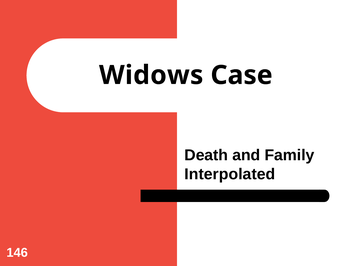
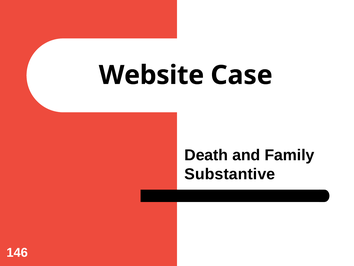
Widows: Widows -> Website (151, 75)
Interpolated: Interpolated -> Substantive (230, 174)
